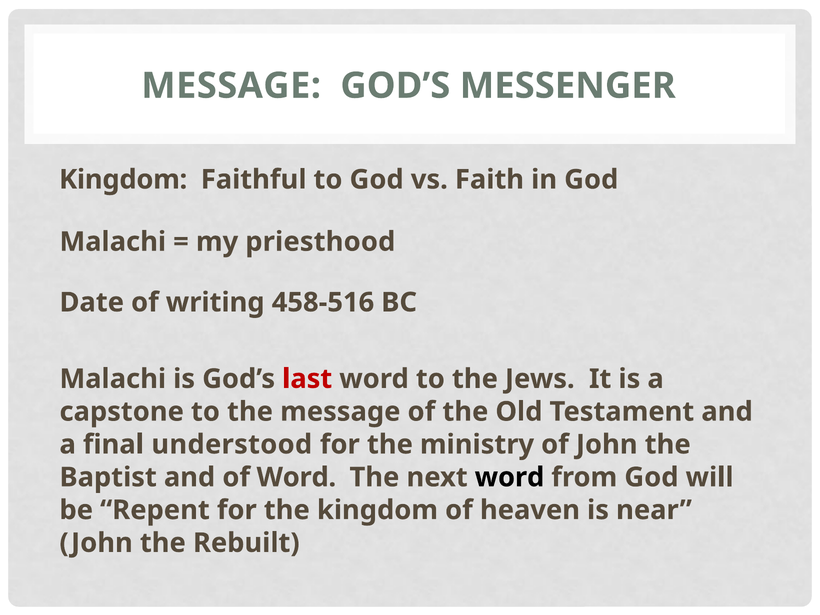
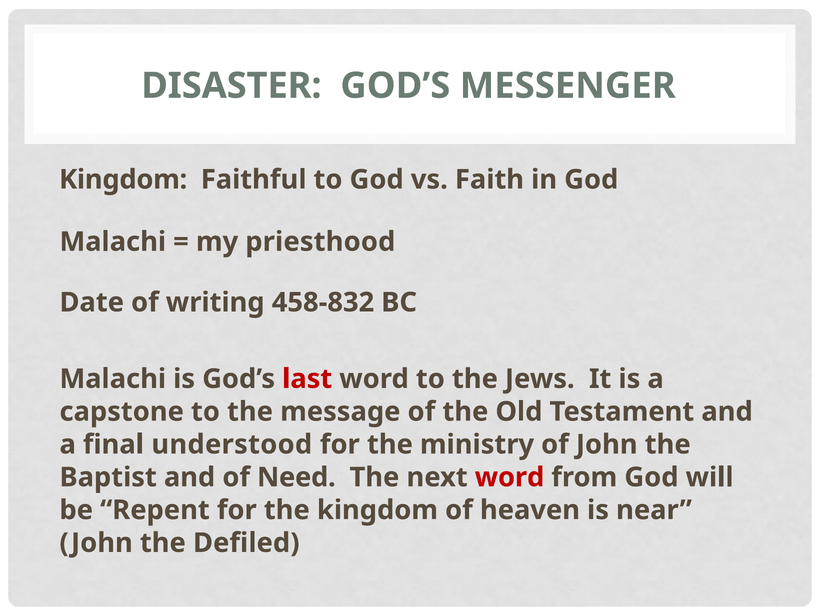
MESSAGE: MESSAGE -> DISASTER (231, 86)
458-516: 458-516 -> 458-832 (323, 302)
of Word: Word -> Need (296, 477)
word colour: black -> red (510, 477)
Rebuilt: Rebuilt -> Defiled (246, 543)
